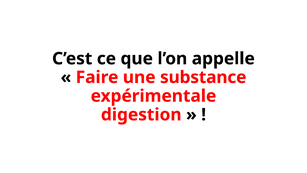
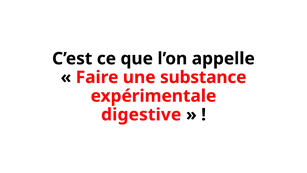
digestion: digestion -> digestive (141, 114)
